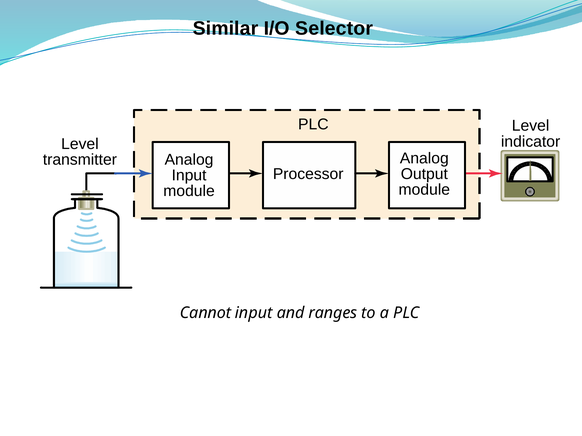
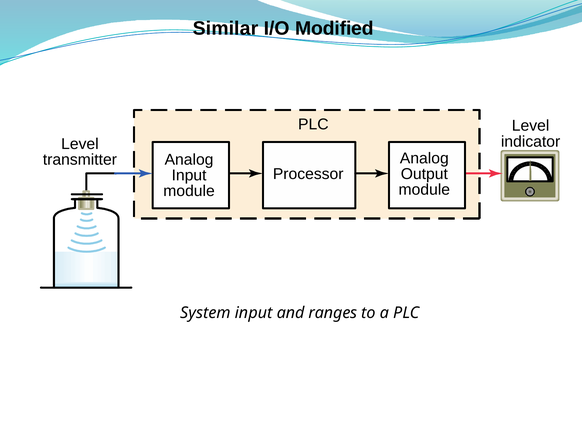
Selector: Selector -> Modified (334, 29)
Cannot: Cannot -> System (205, 313)
